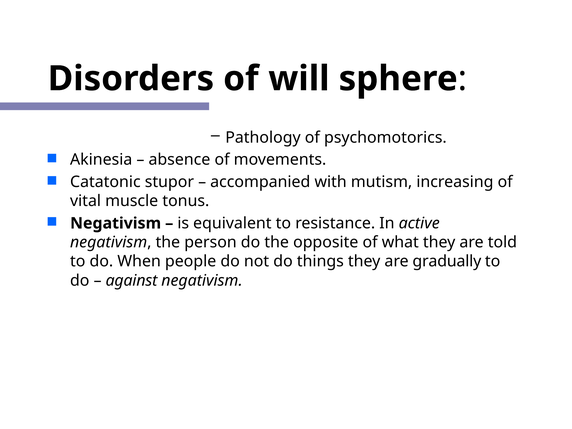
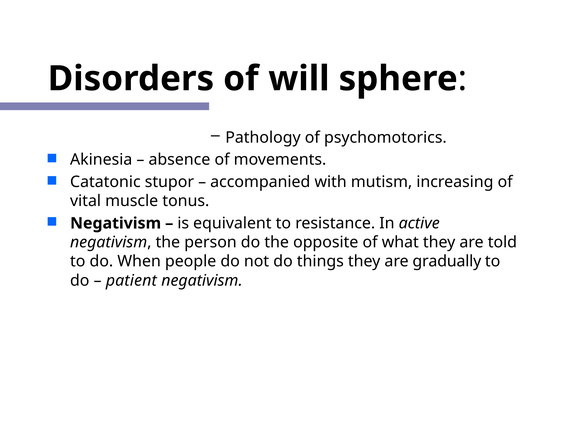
against: against -> patient (131, 280)
